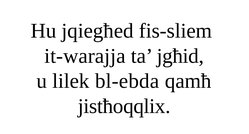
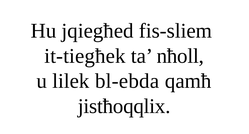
it-warajja: it-warajja -> it-tiegħek (85, 56)
jgħid: jgħid -> nħoll (180, 56)
